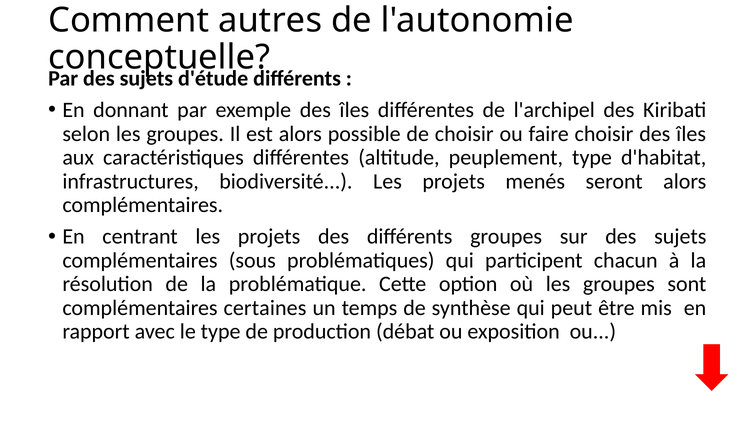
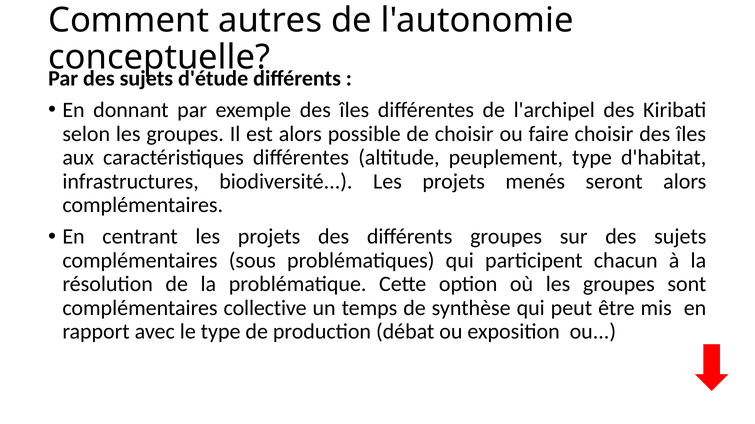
certaines: certaines -> collective (265, 308)
